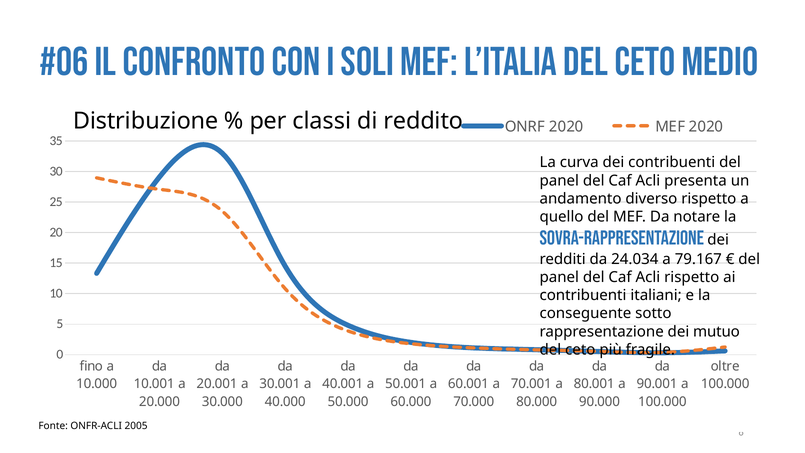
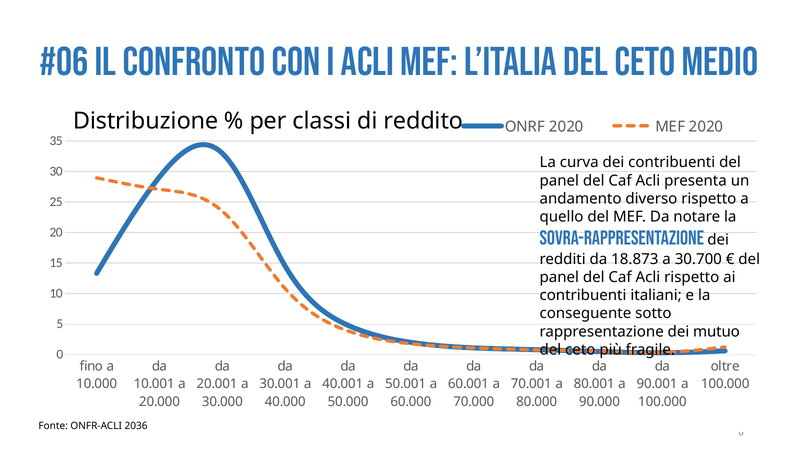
i soli: soli -> acli (367, 62)
24.034: 24.034 -> 18.873 (635, 259)
79.167: 79.167 -> 30.700 (698, 259)
2005: 2005 -> 2036 (136, 426)
